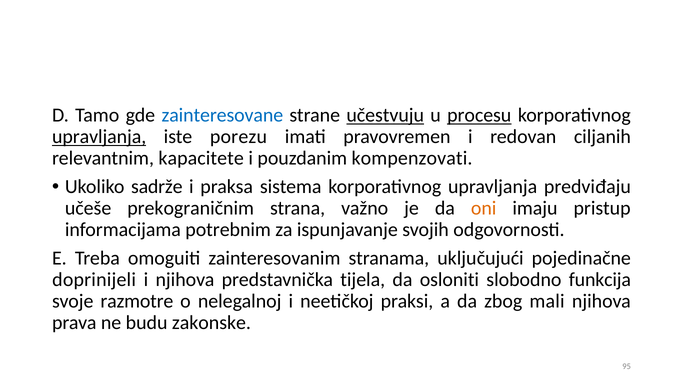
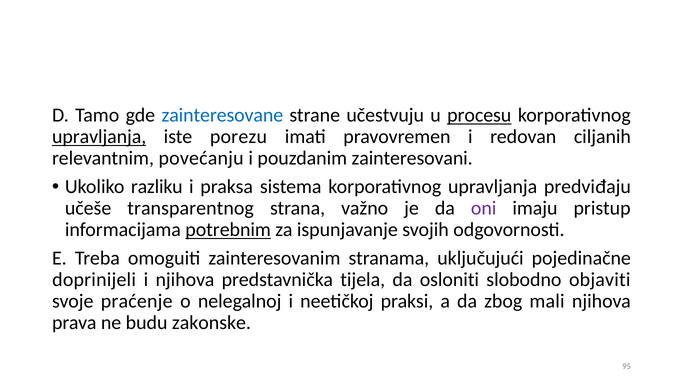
učestvuju underline: present -> none (385, 115)
kapacitete: kapacitete -> povećanju (201, 158)
kompenzovati: kompenzovati -> zainteresovani (412, 158)
sadrže: sadrže -> razliku (157, 187)
prekograničnim: prekograničnim -> transparentnog (191, 208)
oni colour: orange -> purple (484, 208)
potrebnim underline: none -> present (228, 230)
funkcija: funkcija -> objaviti (600, 280)
razmotre: razmotre -> praćenje (137, 301)
